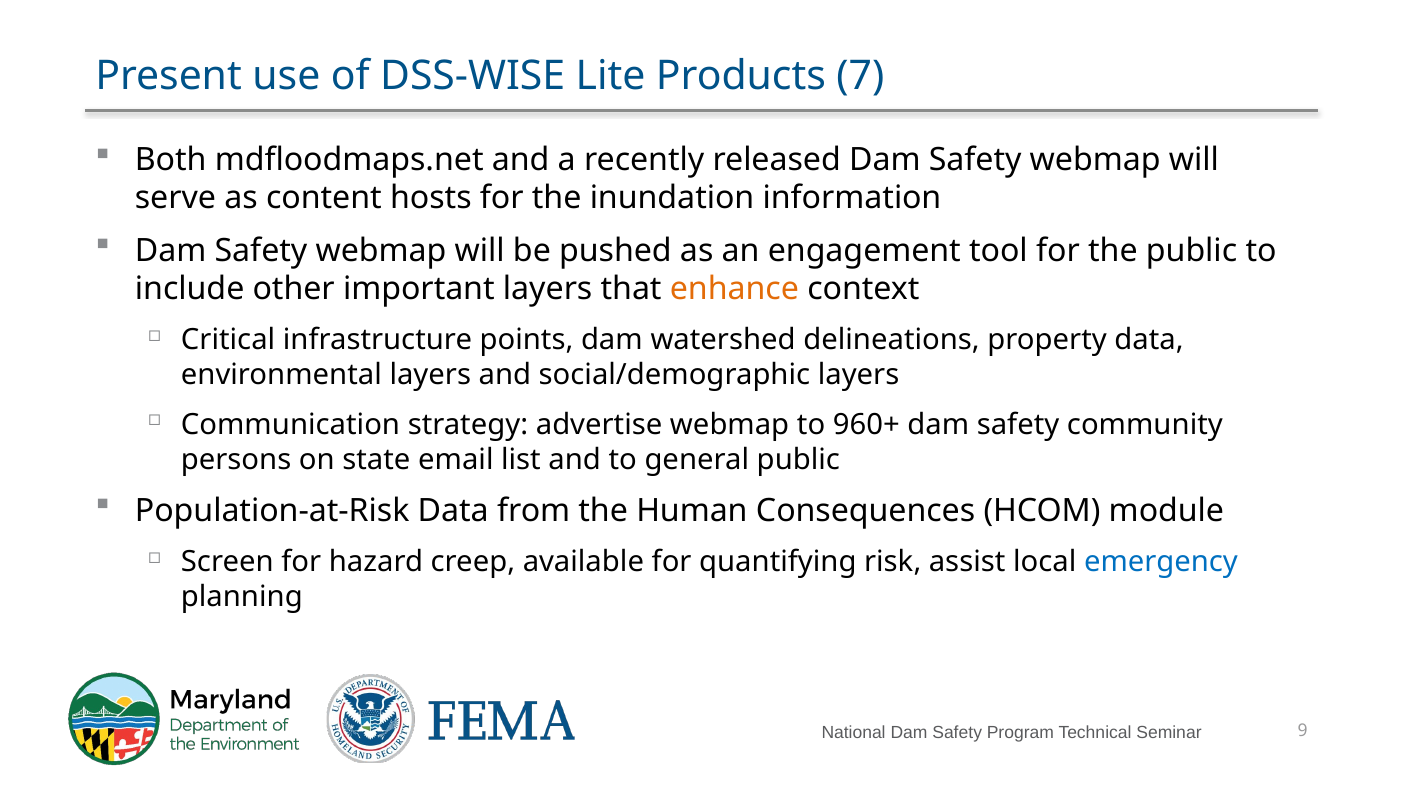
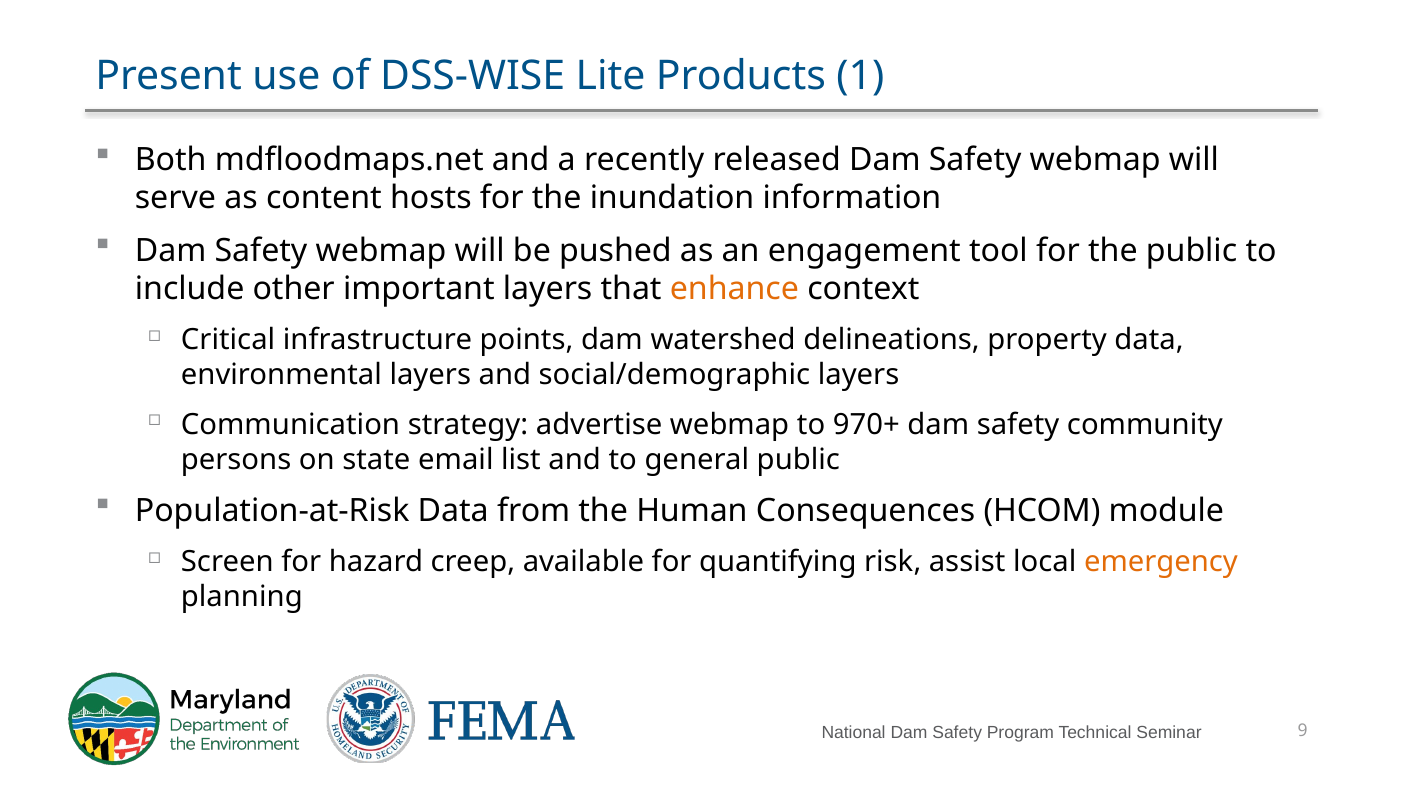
7: 7 -> 1 (860, 76)
960+: 960+ -> 970+ (866, 425)
emergency colour: blue -> orange (1161, 562)
